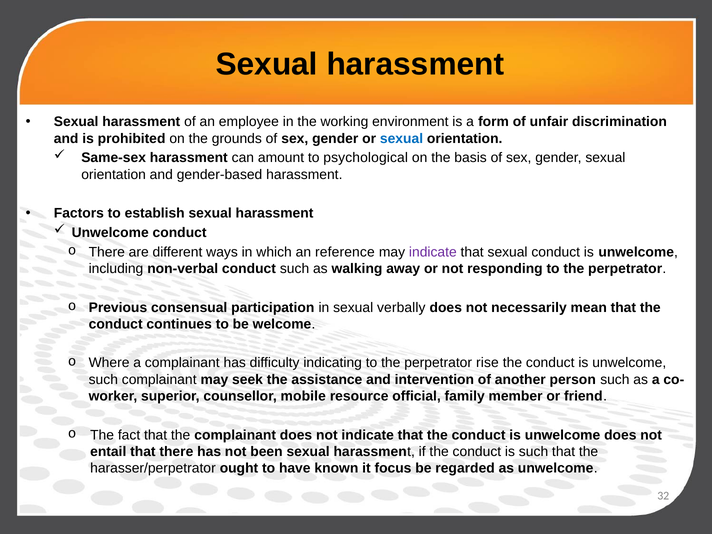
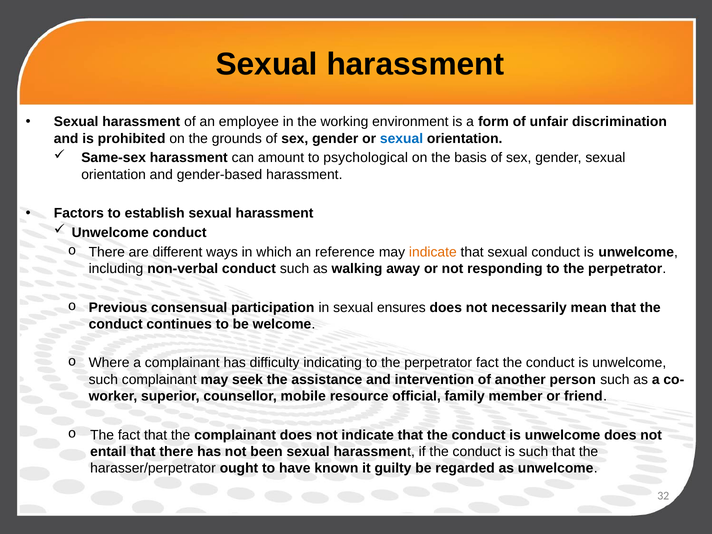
indicate colour: purple -> orange (433, 252)
verbally: verbally -> ensures (401, 308)
perpetrator rise: rise -> fact (487, 363)
focus: focus -> guilty (393, 468)
